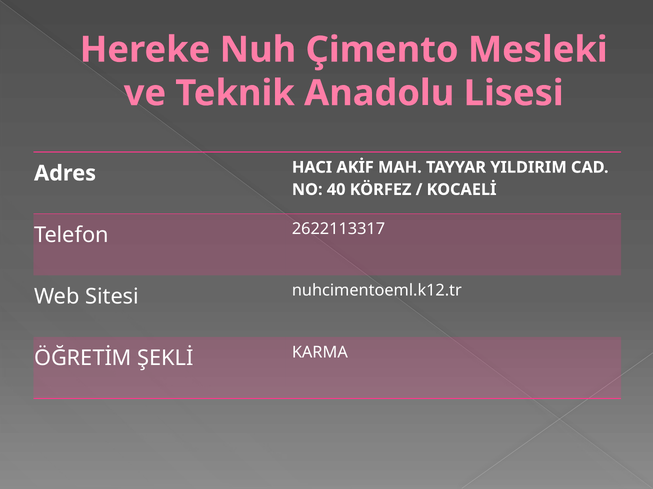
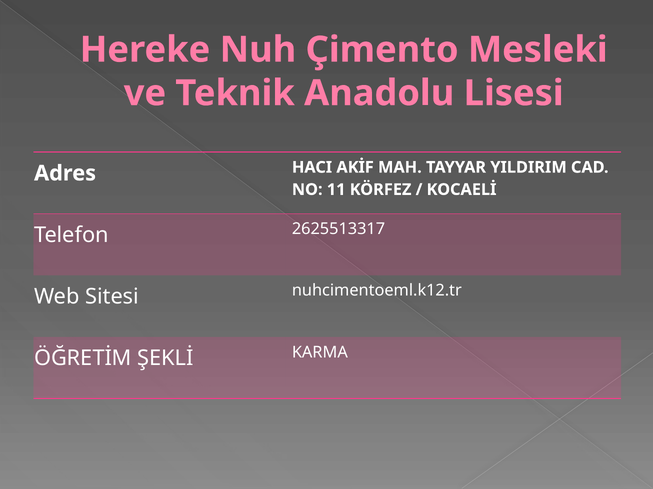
40: 40 -> 11 (336, 190)
2622113317: 2622113317 -> 2625513317 (339, 229)
